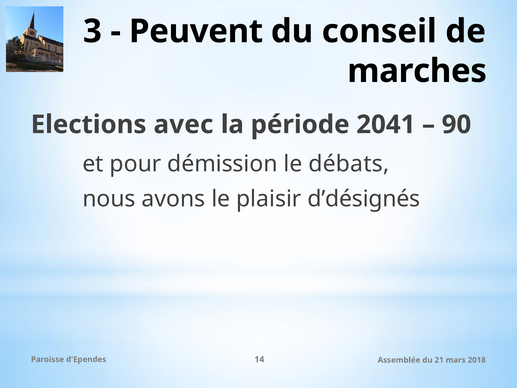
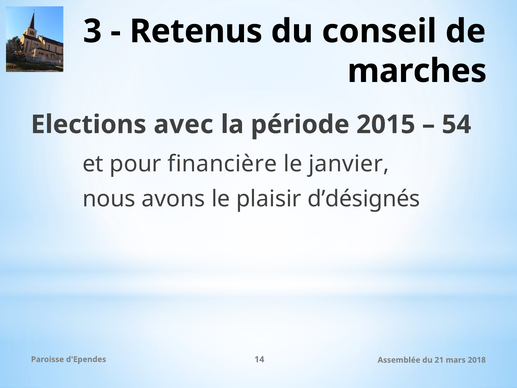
Peuvent: Peuvent -> Retenus (196, 31)
2041: 2041 -> 2015 (386, 125)
90: 90 -> 54 (456, 125)
démission: démission -> financière (222, 164)
débats: débats -> janvier (349, 164)
